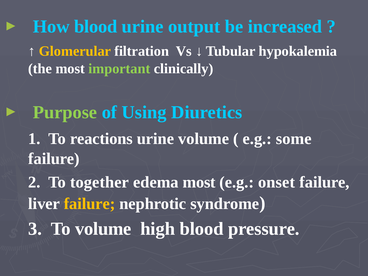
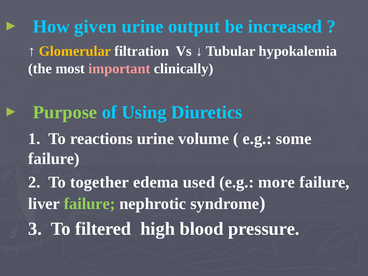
How blood: blood -> given (96, 26)
important colour: light green -> pink (119, 69)
edema most: most -> used (199, 182)
onset: onset -> more (277, 182)
failure colour: yellow -> light green (90, 204)
To volume: volume -> filtered (103, 229)
